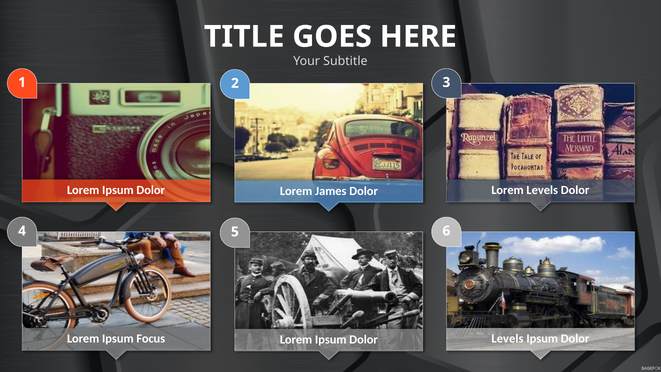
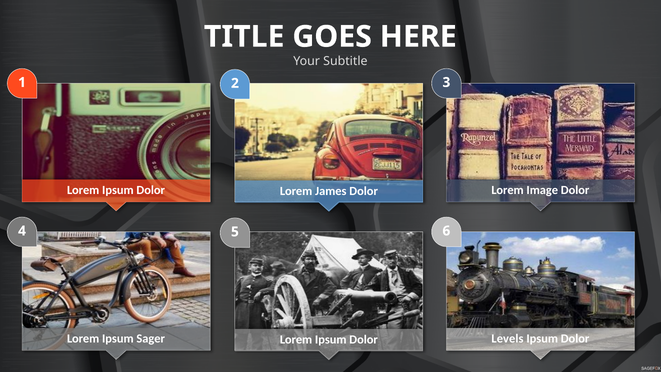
Lorem Levels: Levels -> Image (542, 190)
Focus: Focus -> Sager (151, 339)
